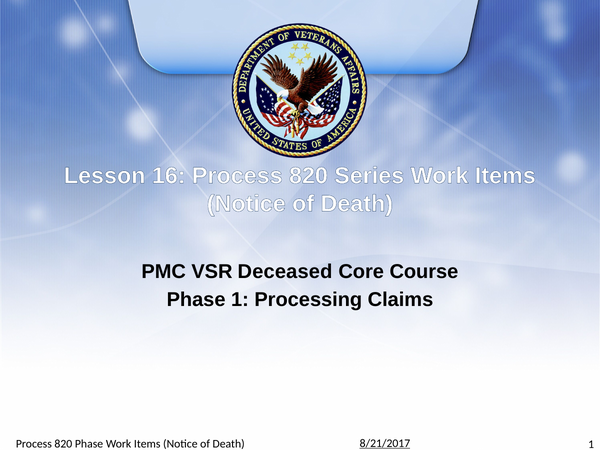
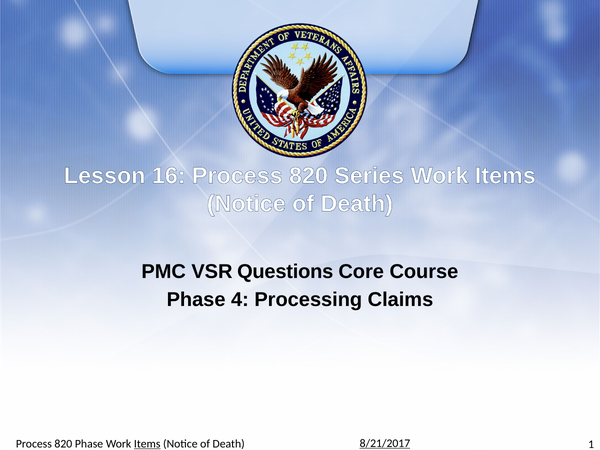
Deceased: Deceased -> Questions (285, 271)
Phase 1: 1 -> 4 (240, 299)
Items underline: none -> present (147, 444)
